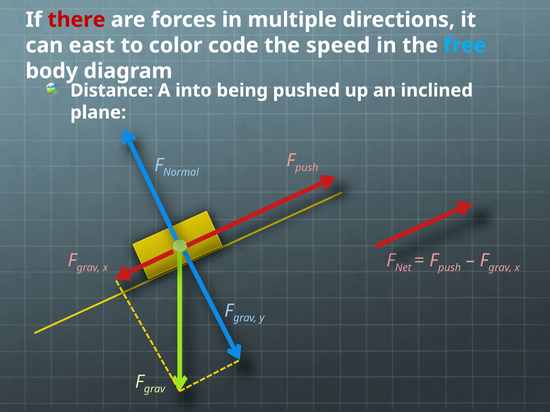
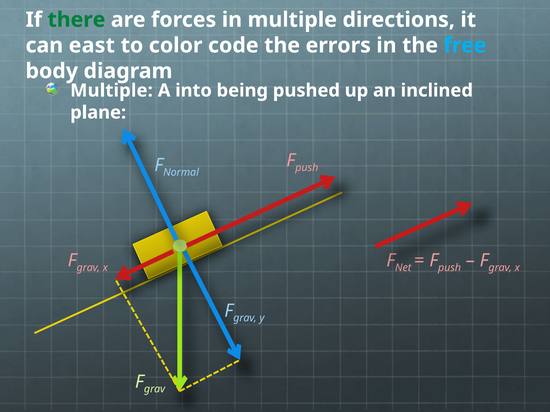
there colour: red -> green (76, 20)
speed: speed -> errors (338, 45)
Distance: Distance -> Multiple (111, 91)
